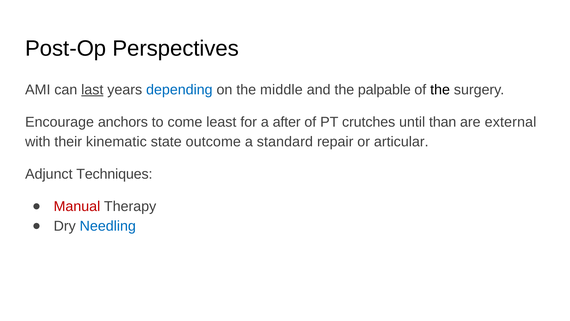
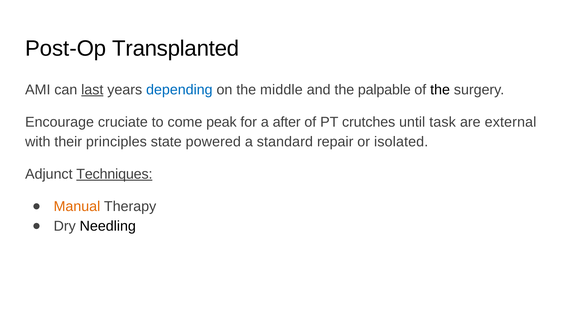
Perspectives: Perspectives -> Transplanted (176, 48)
anchors: anchors -> cruciate (123, 122)
least: least -> peak (221, 122)
than: than -> task (443, 122)
kinematic: kinematic -> principles (116, 142)
outcome: outcome -> powered (213, 142)
articular: articular -> isolated (401, 142)
Techniques underline: none -> present (114, 174)
Manual colour: red -> orange (77, 206)
Needling colour: blue -> black (108, 226)
